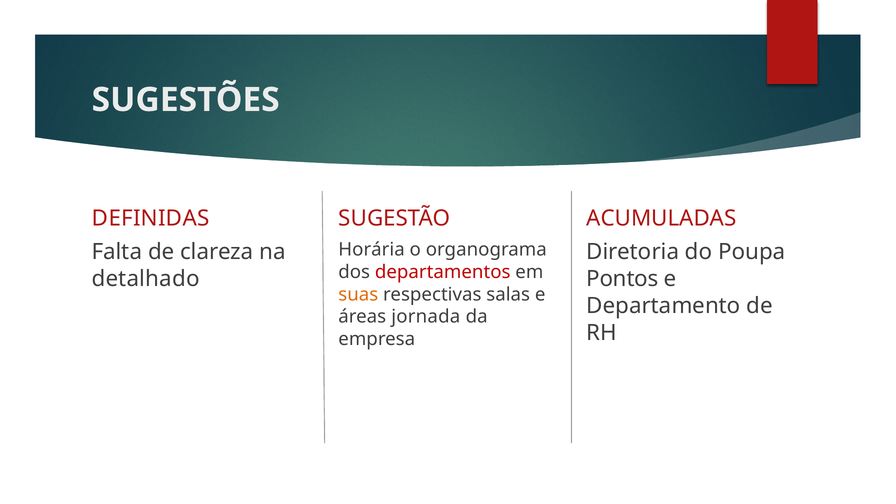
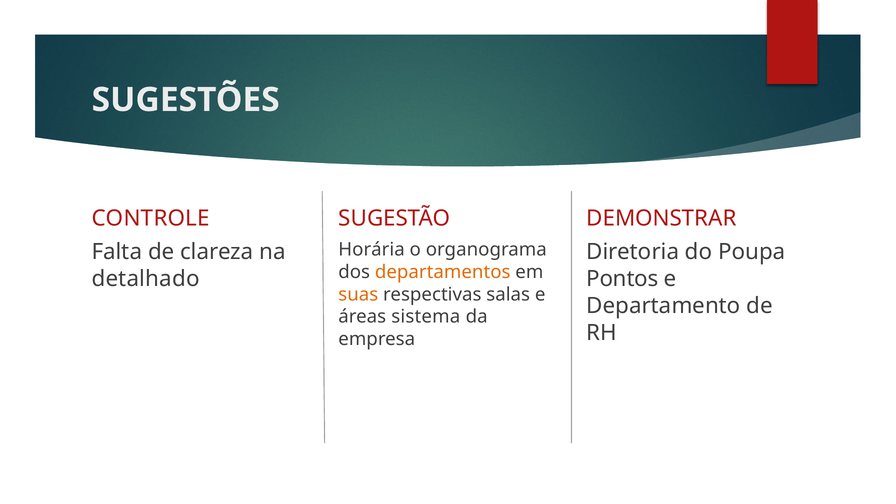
DEFINIDAS: DEFINIDAS -> CONTROLE (151, 218)
ACUMULADAS: ACUMULADAS -> DEMONSTRAR (661, 218)
departamentos colour: red -> orange (443, 272)
jornada: jornada -> sistema (426, 317)
